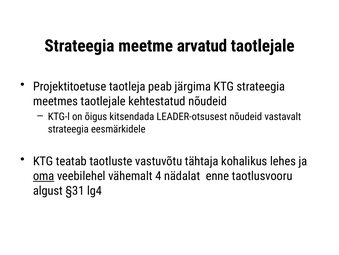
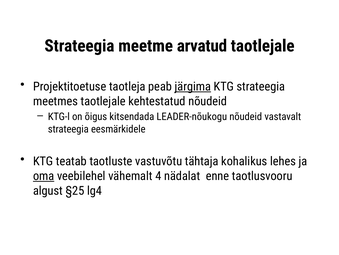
järgima underline: none -> present (193, 86)
LEADER-otsusest: LEADER-otsusest -> LEADER-nõukogu (192, 116)
§31: §31 -> §25 (75, 190)
